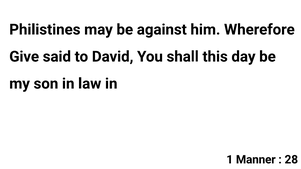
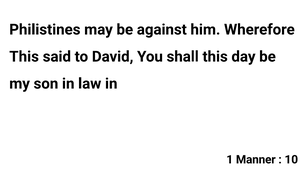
Give: Give -> This (24, 57)
28: 28 -> 10 (291, 160)
